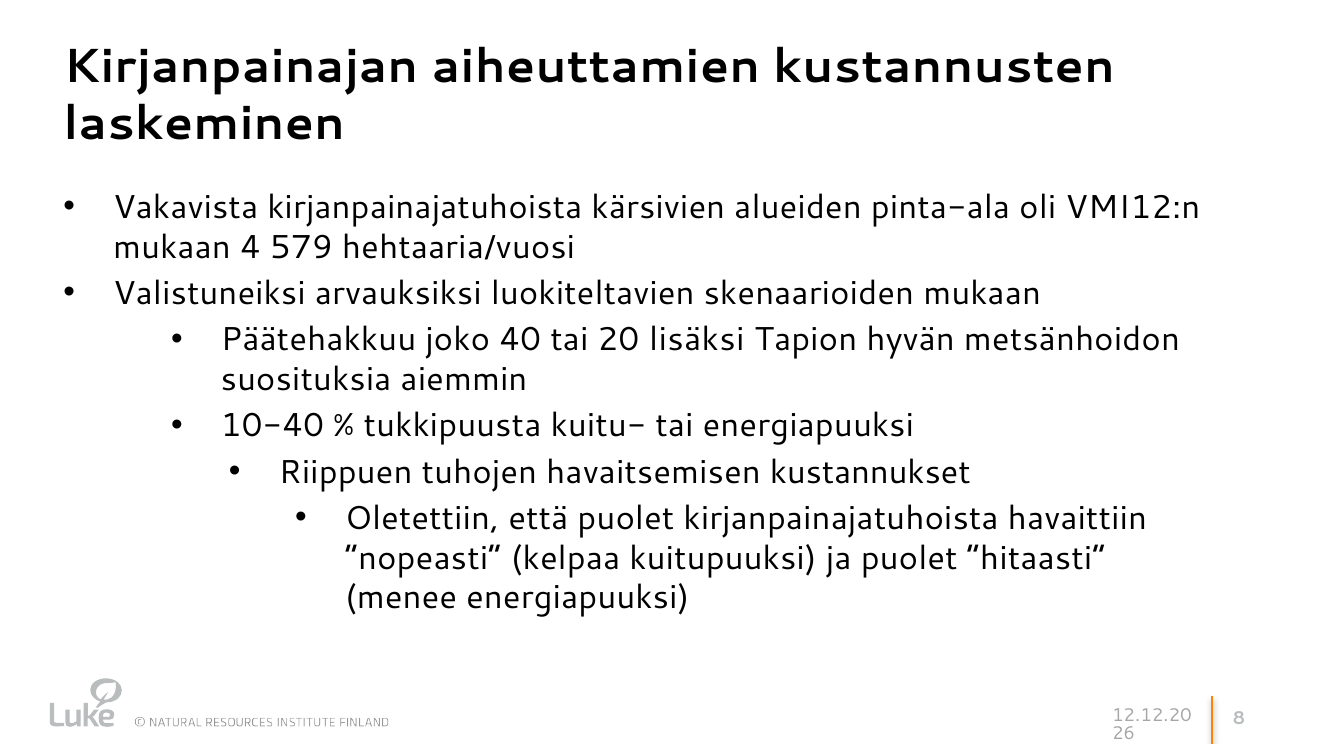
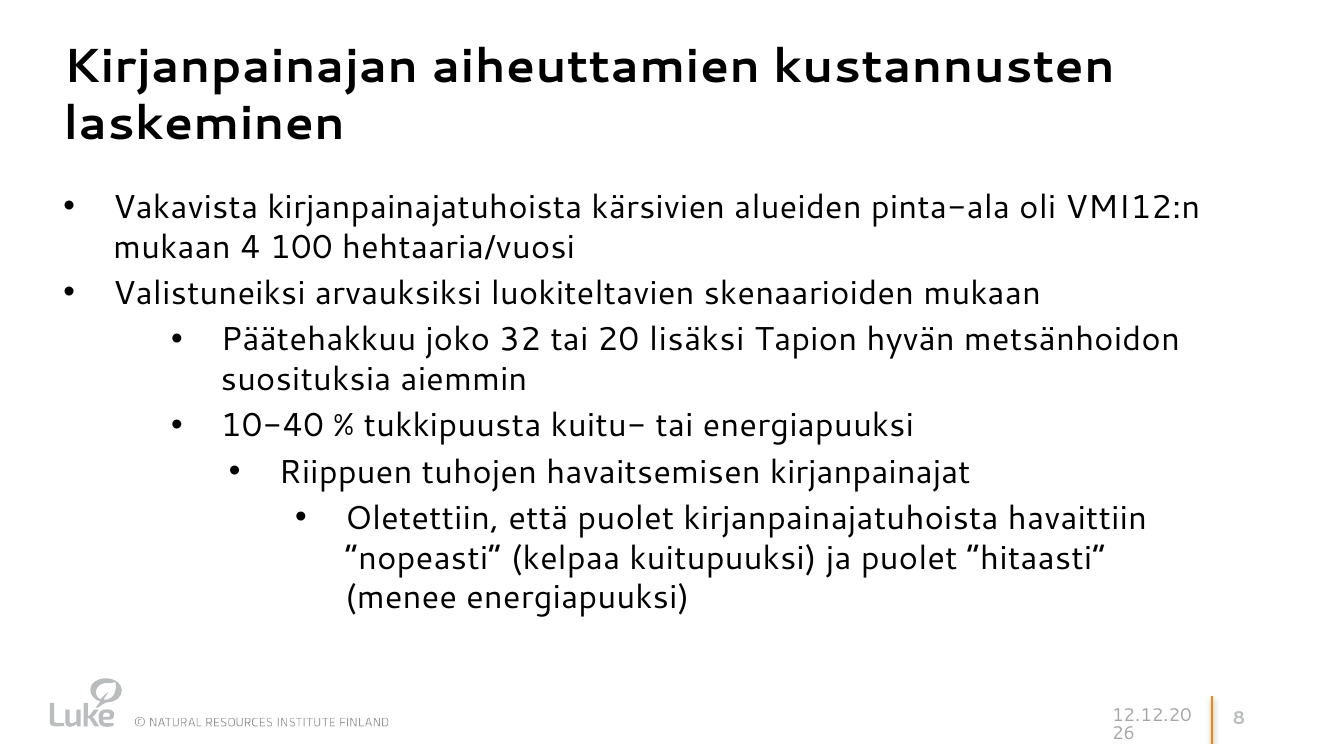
579: 579 -> 100 (301, 248)
40: 40 -> 32 (520, 340)
kustannukset: kustannukset -> kirjanpainajat (870, 473)
